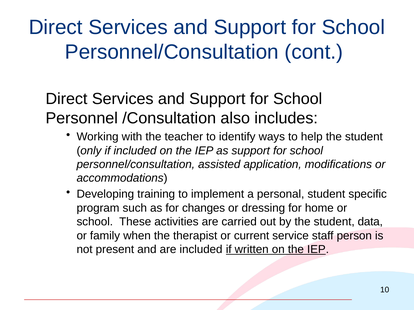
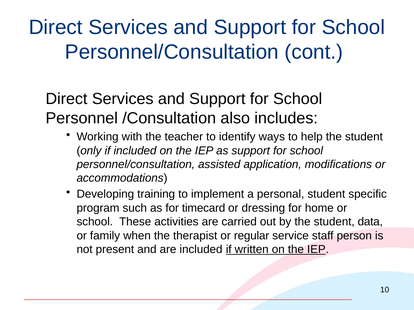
changes: changes -> timecard (204, 208)
current: current -> regular (252, 236)
